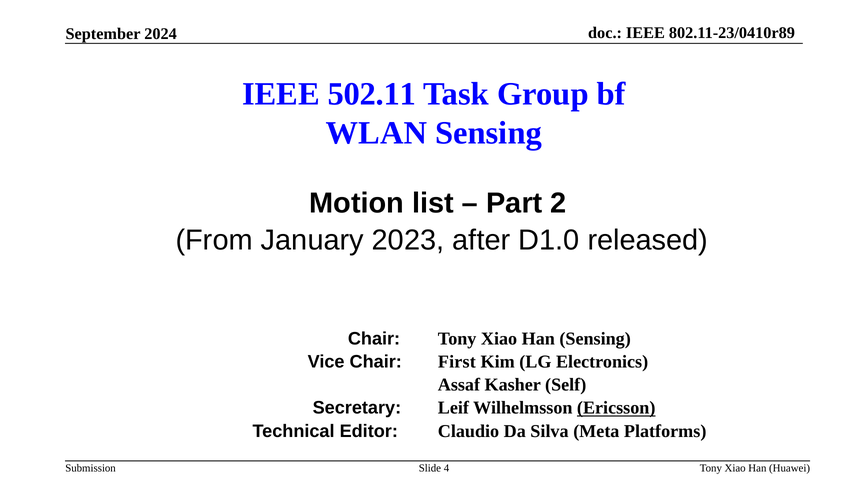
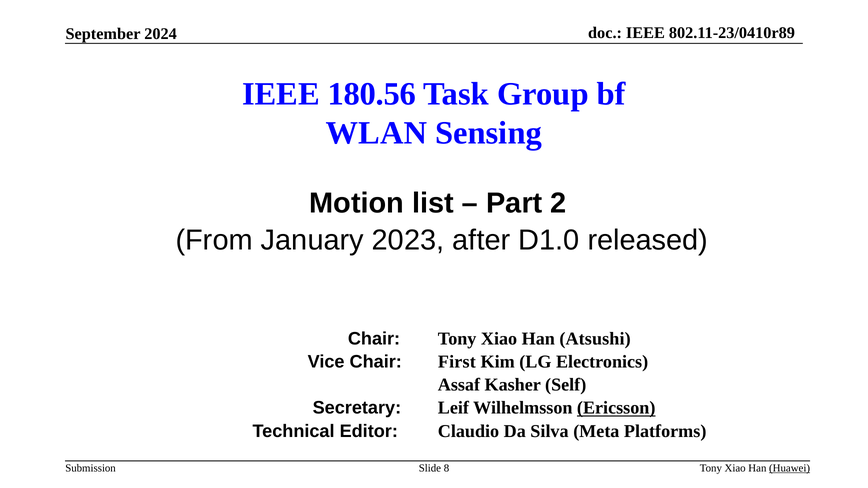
502.11: 502.11 -> 180.56 (372, 94)
Han Sensing: Sensing -> Atsushi (595, 339)
4: 4 -> 8 (446, 468)
Huawei underline: none -> present (790, 468)
